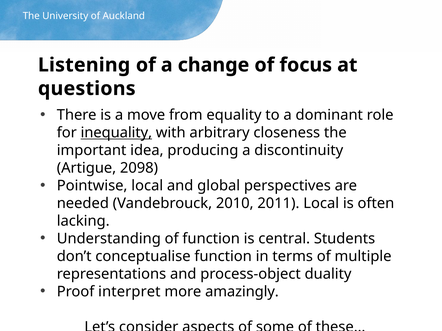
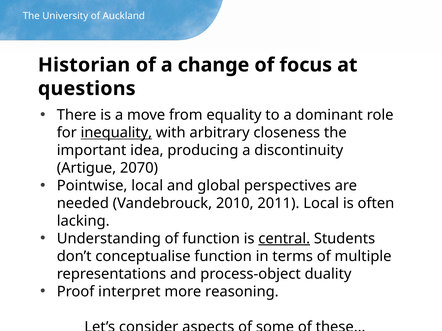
Listening: Listening -> Historian (84, 65)
2098: 2098 -> 2070 (139, 168)
central underline: none -> present (284, 239)
amazingly: amazingly -> reasoning (242, 292)
